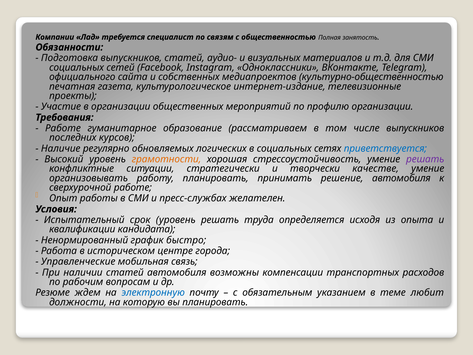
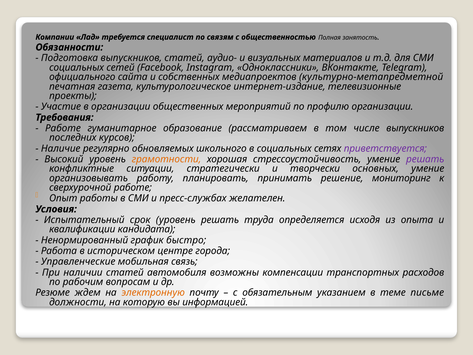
культурно-общественностью: культурно-общественностью -> культурно-метапредметной (371, 77)
логических: логических -> школьного (221, 148)
приветствуется colour: blue -> purple (385, 148)
качестве: качестве -> основных (376, 169)
решение автомобиля: автомобиля -> мониторинг (401, 178)
электронную colour: blue -> orange (153, 293)
любит: любит -> письме (427, 293)
вы планировать: планировать -> информацией (215, 302)
